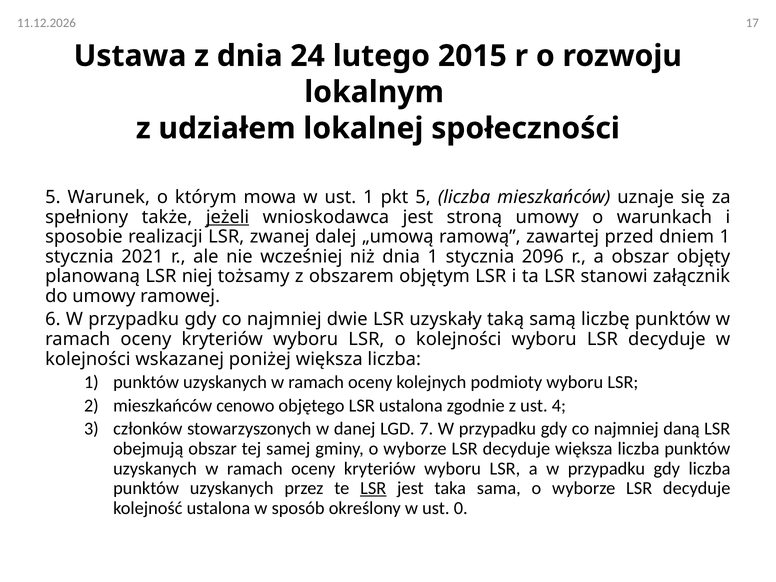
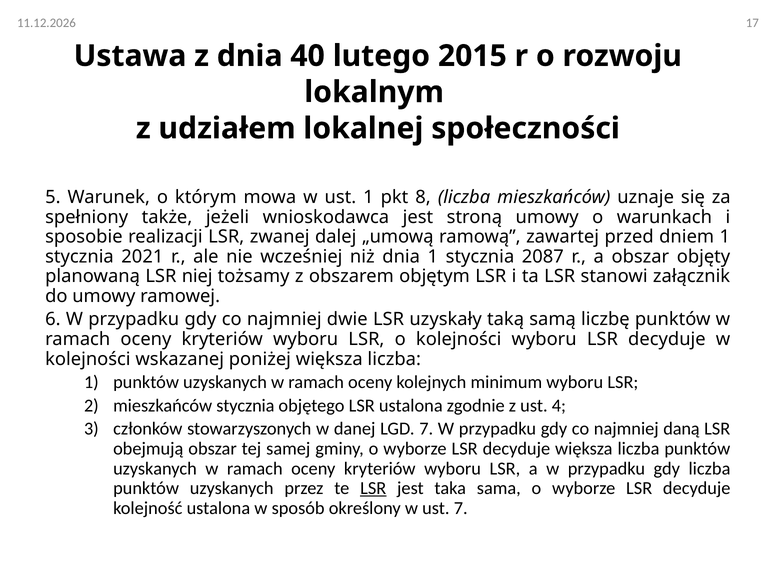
24: 24 -> 40 (308, 56)
pkt 5: 5 -> 8 (423, 197)
jeżeli underline: present -> none (228, 217)
2096: 2096 -> 2087 (543, 257)
podmioty: podmioty -> minimum (506, 382)
mieszkańców cenowo: cenowo -> stycznia (245, 406)
ust 0: 0 -> 7 (461, 508)
